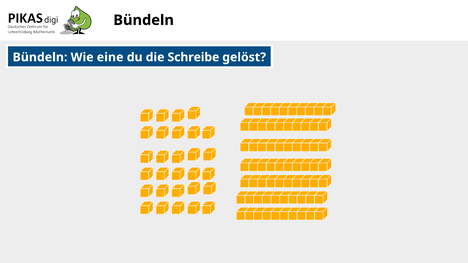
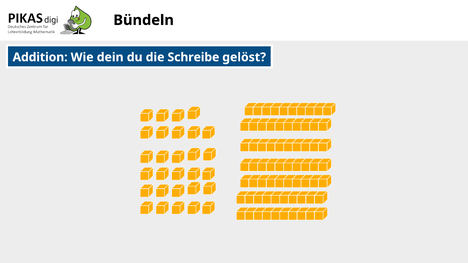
Bündeln: Bündeln -> Addition (40, 57)
eine: eine -> dein (110, 57)
